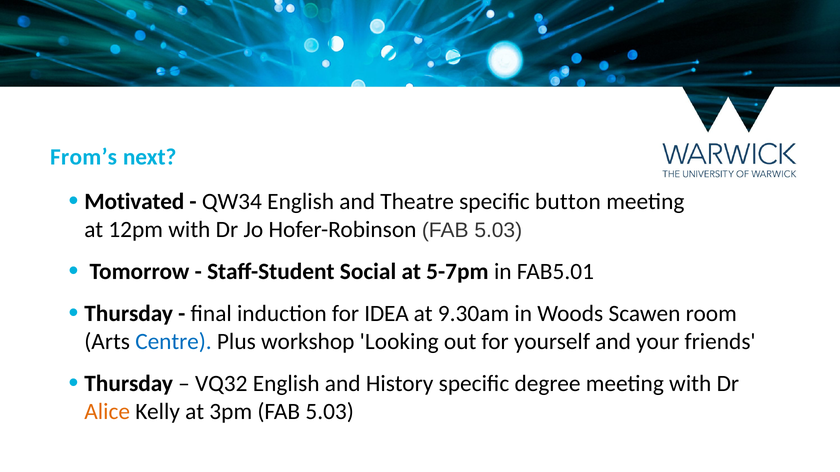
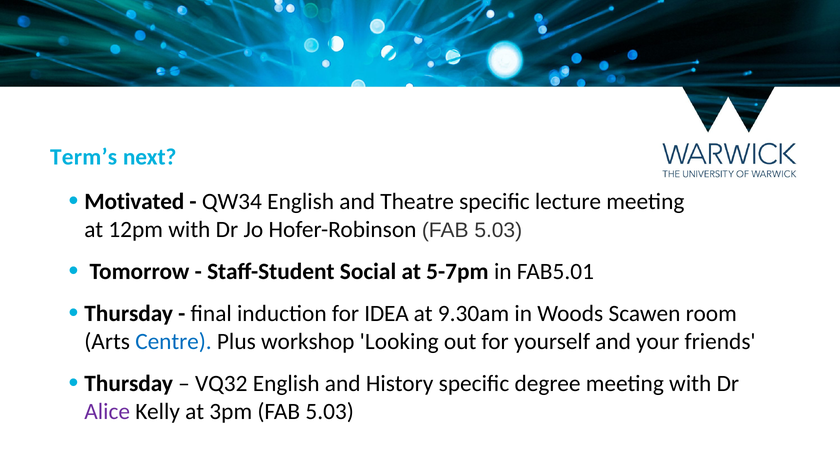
From’s: From’s -> Term’s (84, 157)
button: button -> lecture (568, 202)
Alice colour: orange -> purple (107, 412)
